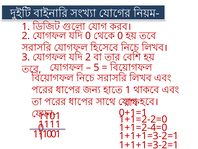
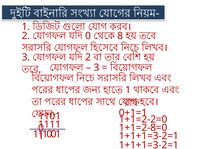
0: 0 -> 8 (120, 36)
5: 5 -> 3 (96, 67)
1+1=2-4=0: 1+1=2-4=0 -> 1+1=2-8=0 (143, 127)
